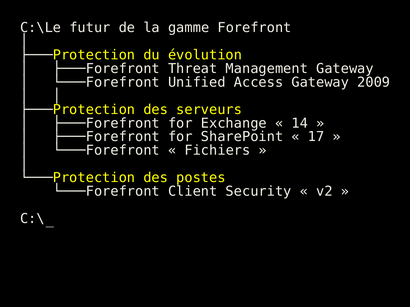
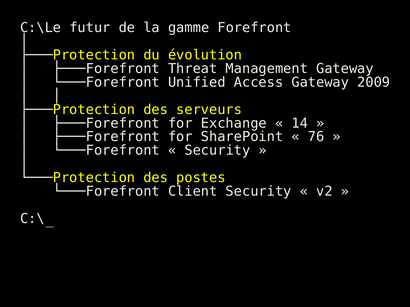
17: 17 -> 76 (316, 137)
Fichiers: Fichiers -> Security (217, 151)
